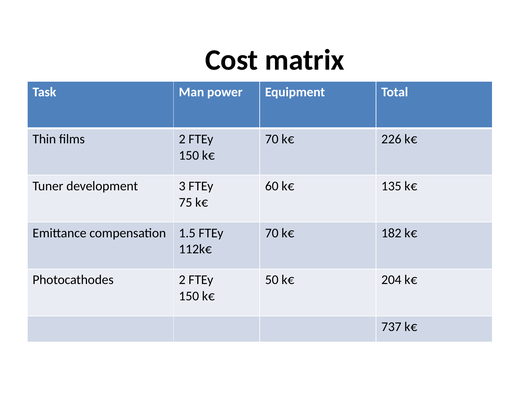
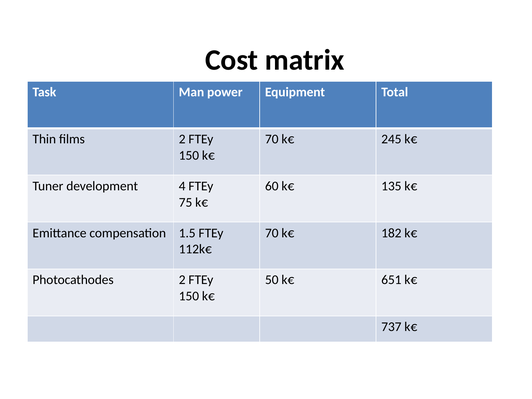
226: 226 -> 245 (391, 139)
3: 3 -> 4 (182, 186)
204: 204 -> 651 (391, 280)
